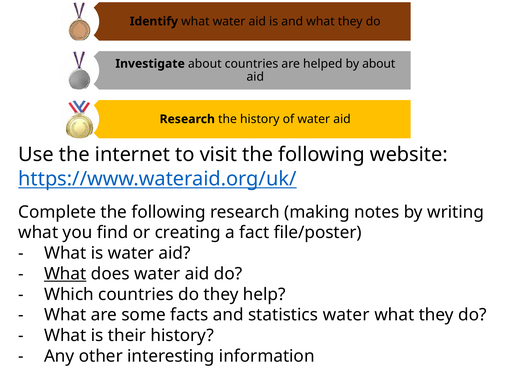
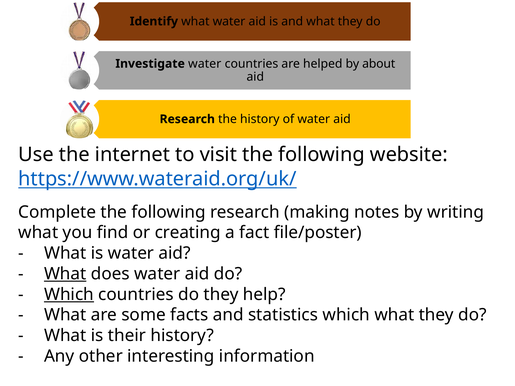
about: about -> water (205, 64)
Which underline: none -> present (69, 295)
statistics water: water -> which (346, 315)
